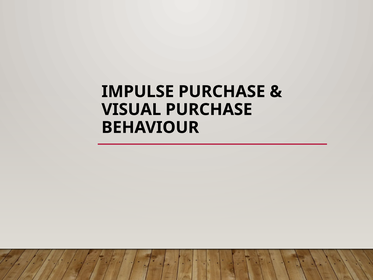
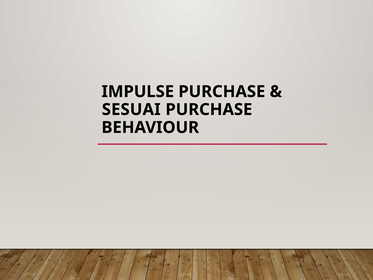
VISUAL: VISUAL -> SESUAI (131, 109)
